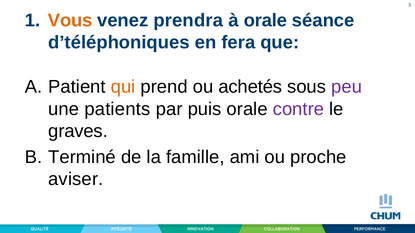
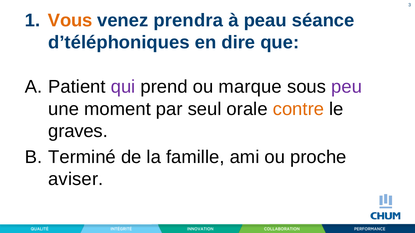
à orale: orale -> peau (265, 20)
fera: fera -> dire (238, 43)
qui colour: orange -> purple (123, 87)
achetés: achetés -> marque (250, 87)
patients: patients -> moment (117, 109)
puis: puis -> seul (205, 109)
contre colour: purple -> orange (298, 109)
